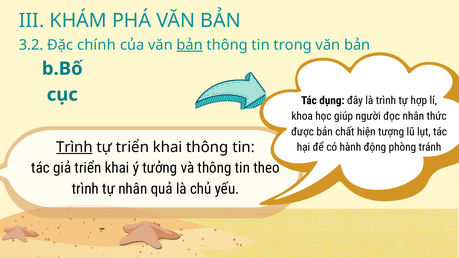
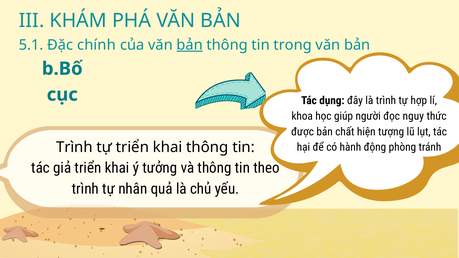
3.2: 3.2 -> 5.1 (31, 45)
đọc nhân: nhân -> nguy (413, 116)
Trình underline: present -> none (74, 147)
